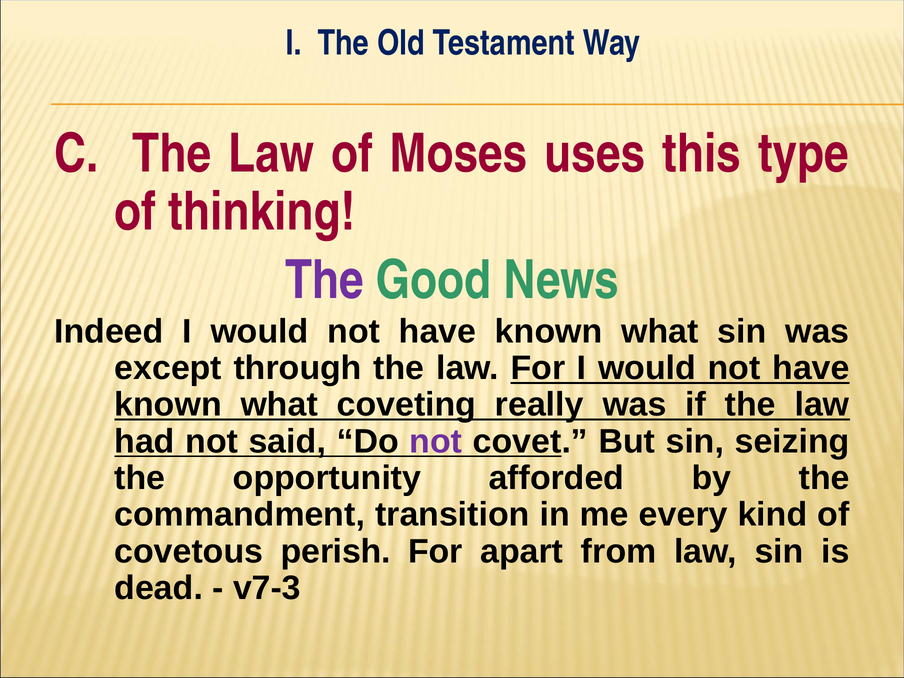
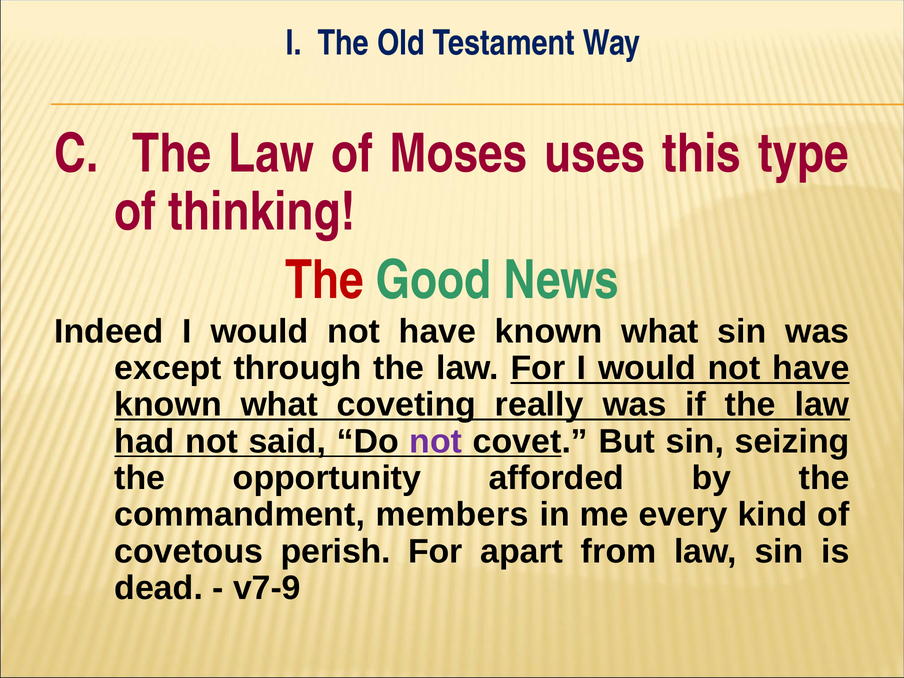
The colour: purple -> red (324, 280)
transition: transition -> members (452, 515)
v7-3: v7-3 -> v7-9 (267, 588)
